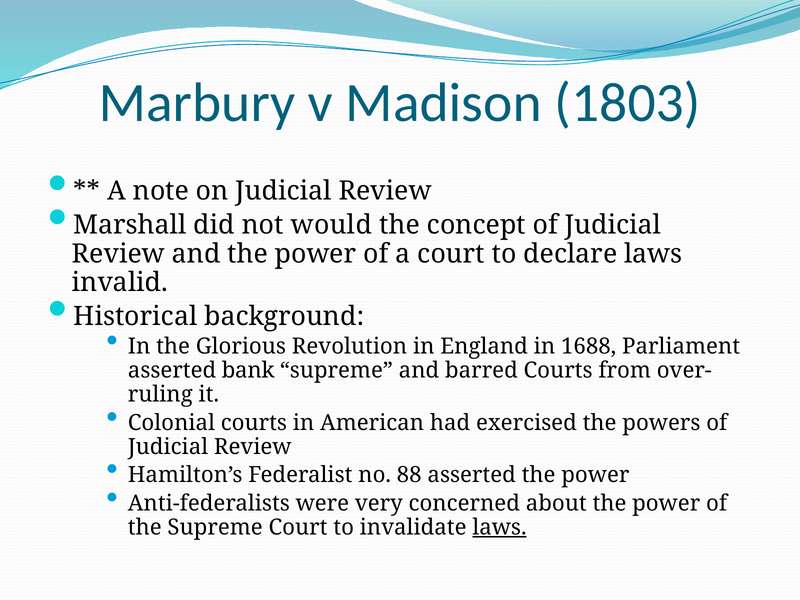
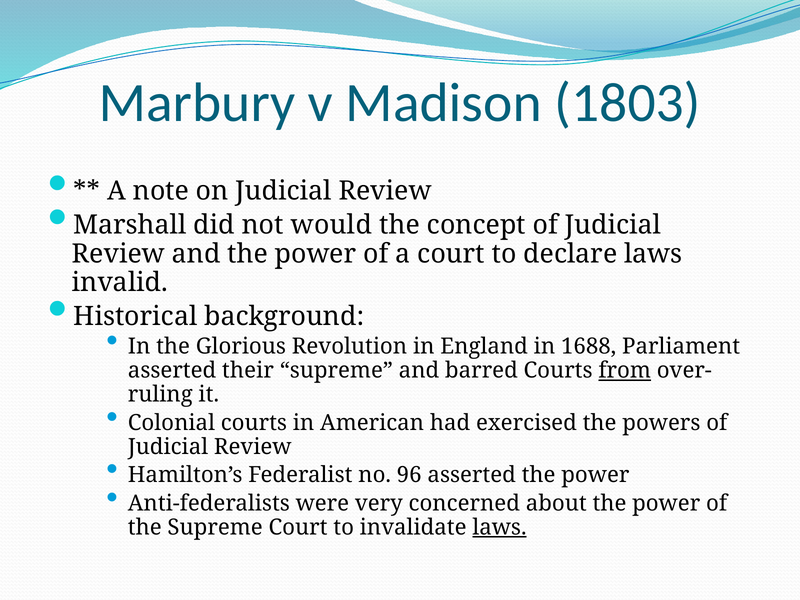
bank: bank -> their (248, 371)
from underline: none -> present (625, 371)
88: 88 -> 96 (409, 475)
